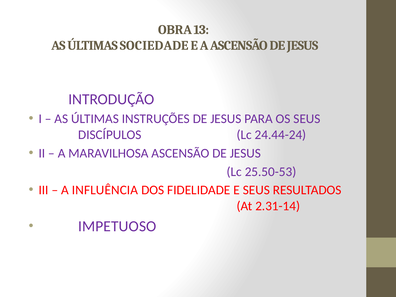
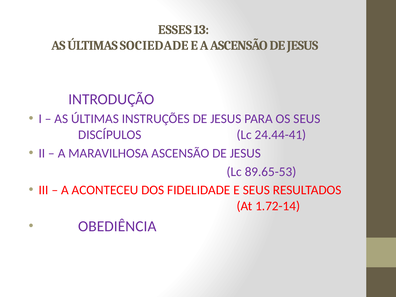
OBRA: OBRA -> ESSES (175, 30)
24.44-24: 24.44-24 -> 24.44-41 (280, 135)
25.50-53: 25.50-53 -> 89.65-53 (271, 172)
INFLUÊNCIA: INFLUÊNCIA -> ACONTECEU (105, 190)
2.31-14: 2.31-14 -> 1.72-14 (278, 206)
IMPETUOSO: IMPETUOSO -> OBEDIÊNCIA (117, 226)
